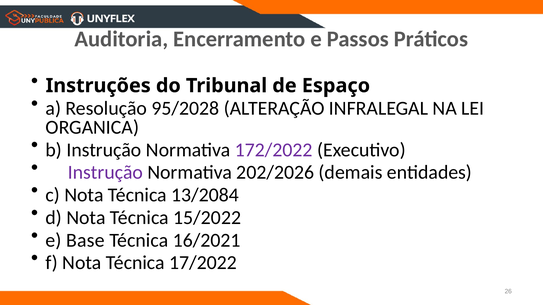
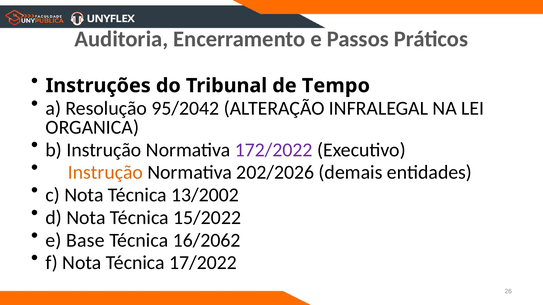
Espaço: Espaço -> Tempo (336, 86)
95/2028: 95/2028 -> 95/2042 (185, 108)
Instrução colour: purple -> orange (105, 173)
13/2084: 13/2084 -> 13/2002 (205, 195)
16/2021: 16/2021 -> 16/2062 (207, 241)
